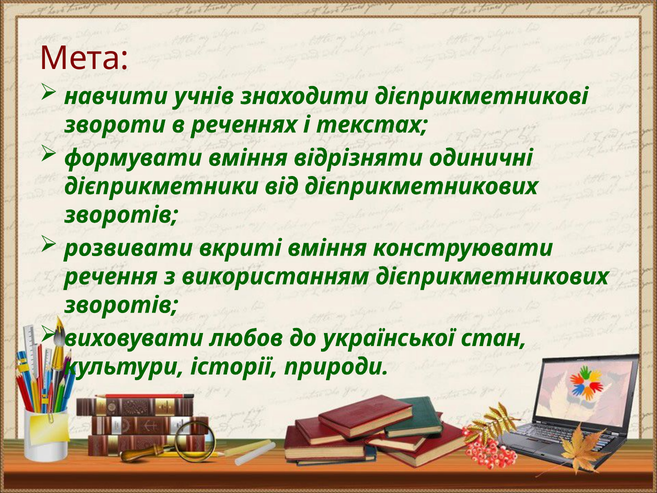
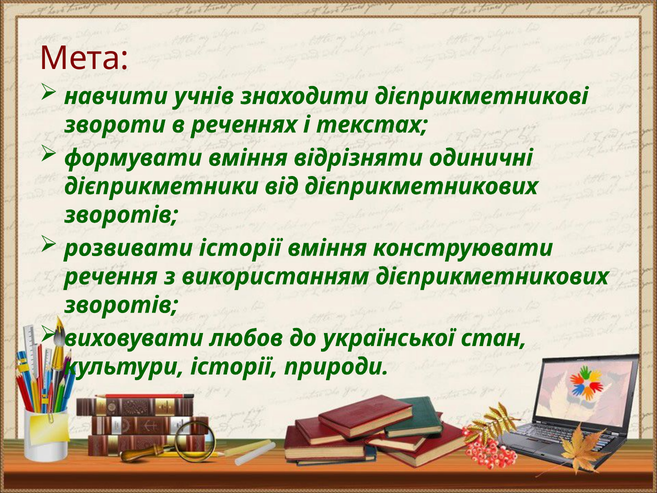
розвивати вкриті: вкриті -> історії (240, 248)
